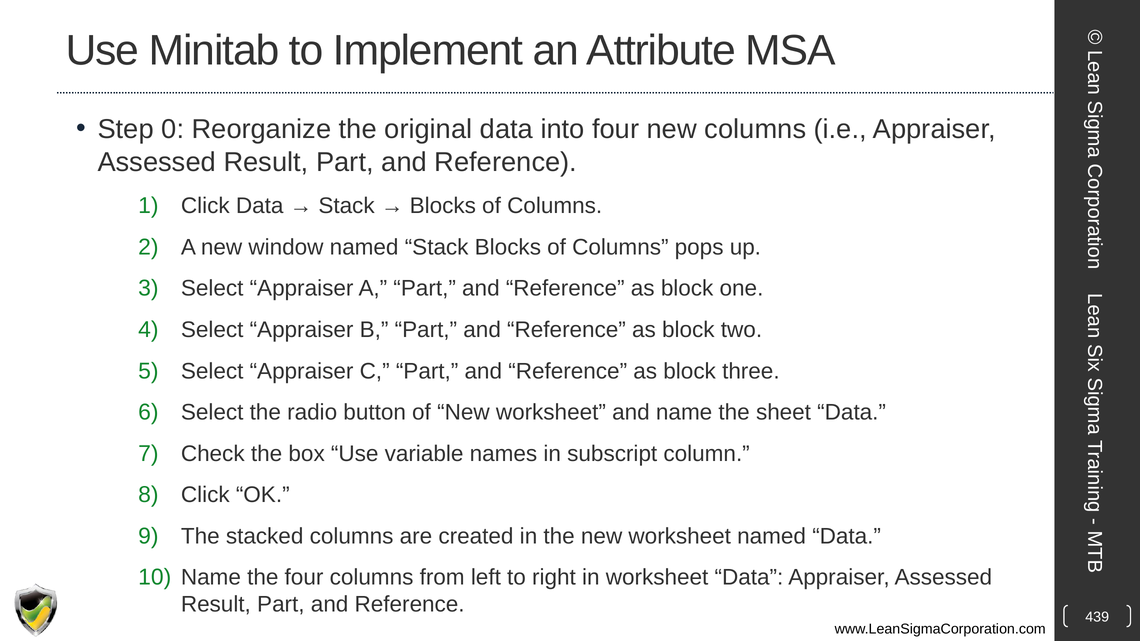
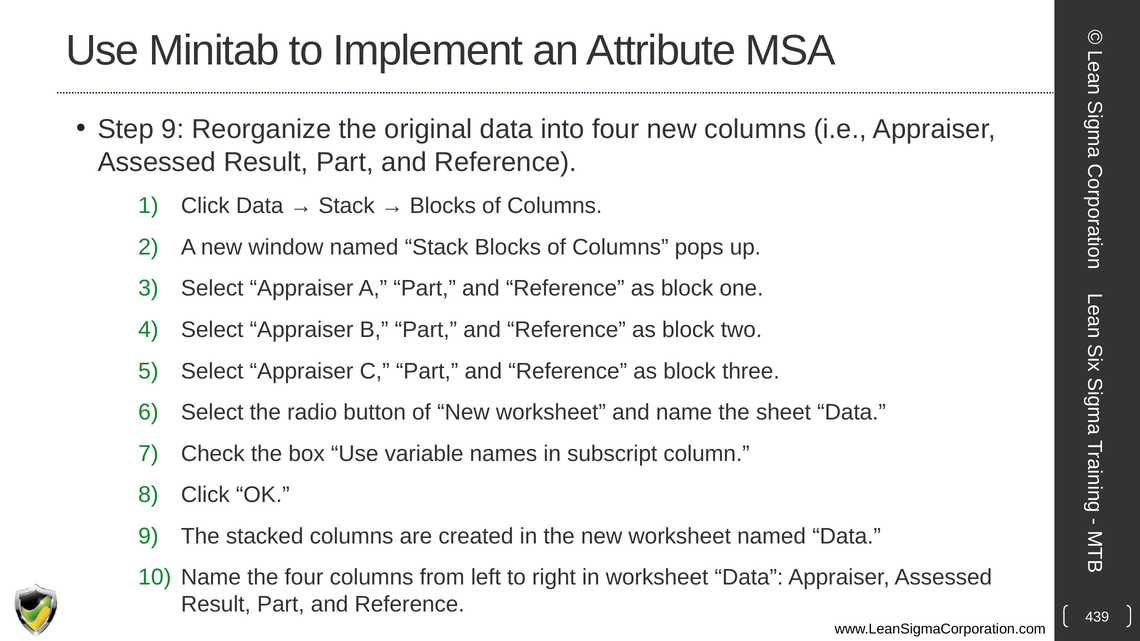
Step 0: 0 -> 9 (173, 129)
